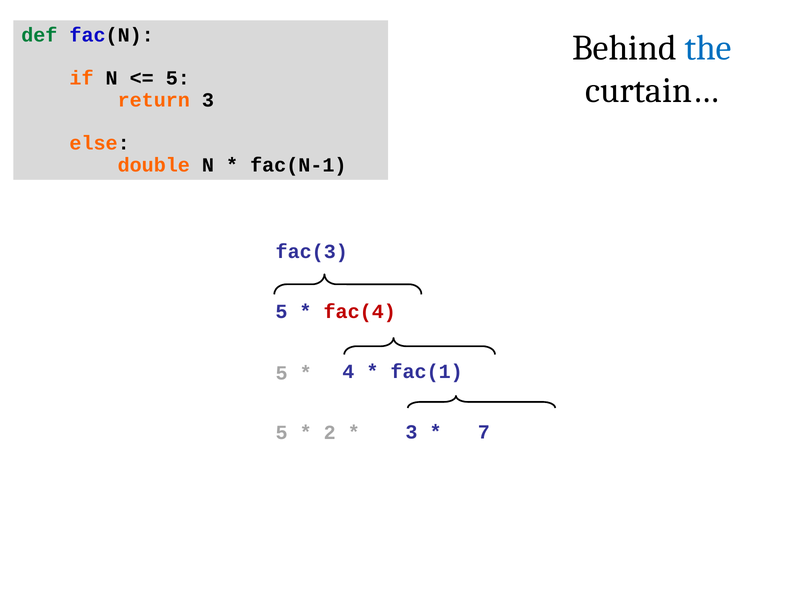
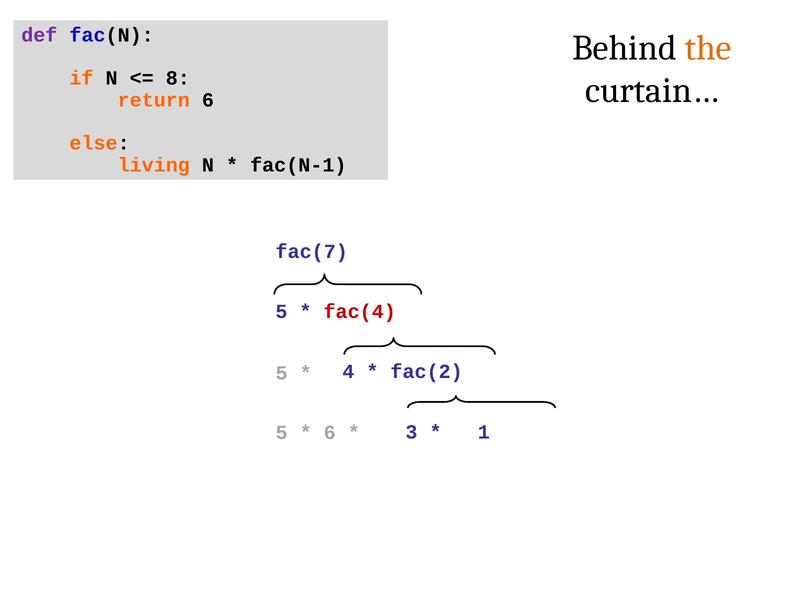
def colour: green -> purple (39, 35)
the colour: blue -> orange (708, 48)
5: 5 -> 8 (178, 78)
return 3: 3 -> 6 (208, 100)
double: double -> living (154, 165)
fac(3: fac(3 -> fac(7 (312, 252)
fac(1: fac(1 -> fac(2 (427, 372)
7: 7 -> 1 (484, 432)
2: 2 -> 6 (330, 433)
